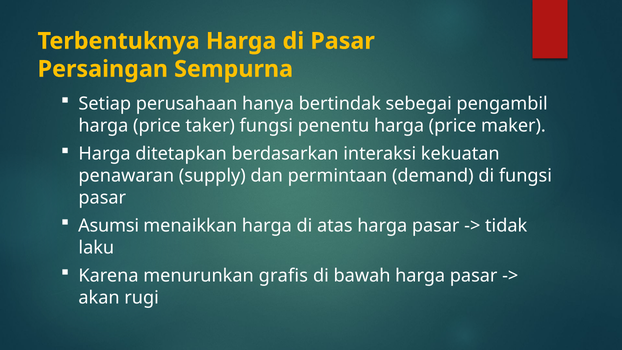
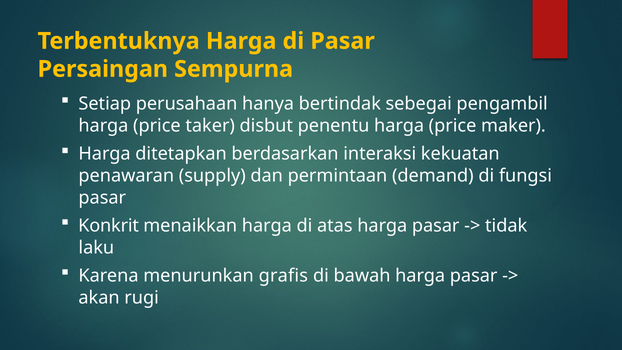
taker fungsi: fungsi -> disbut (266, 126)
Asumsi: Asumsi -> Konkrit (109, 226)
